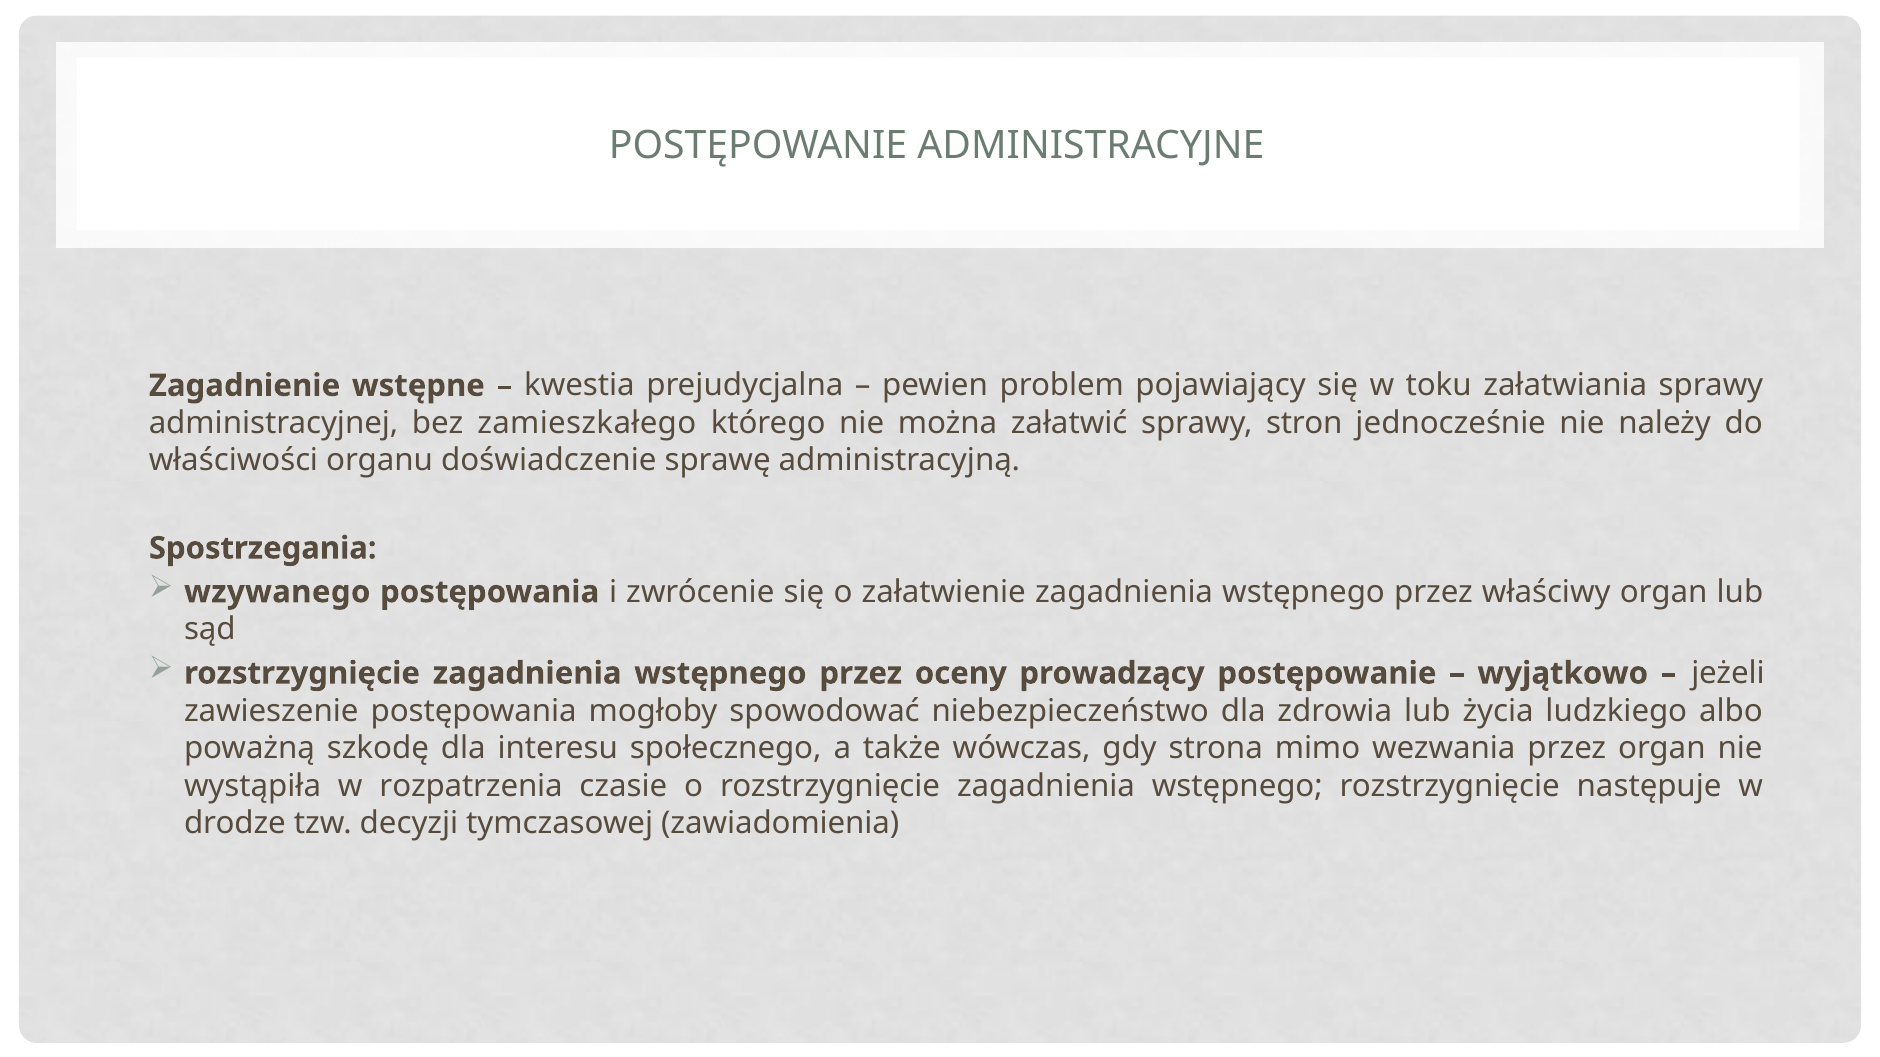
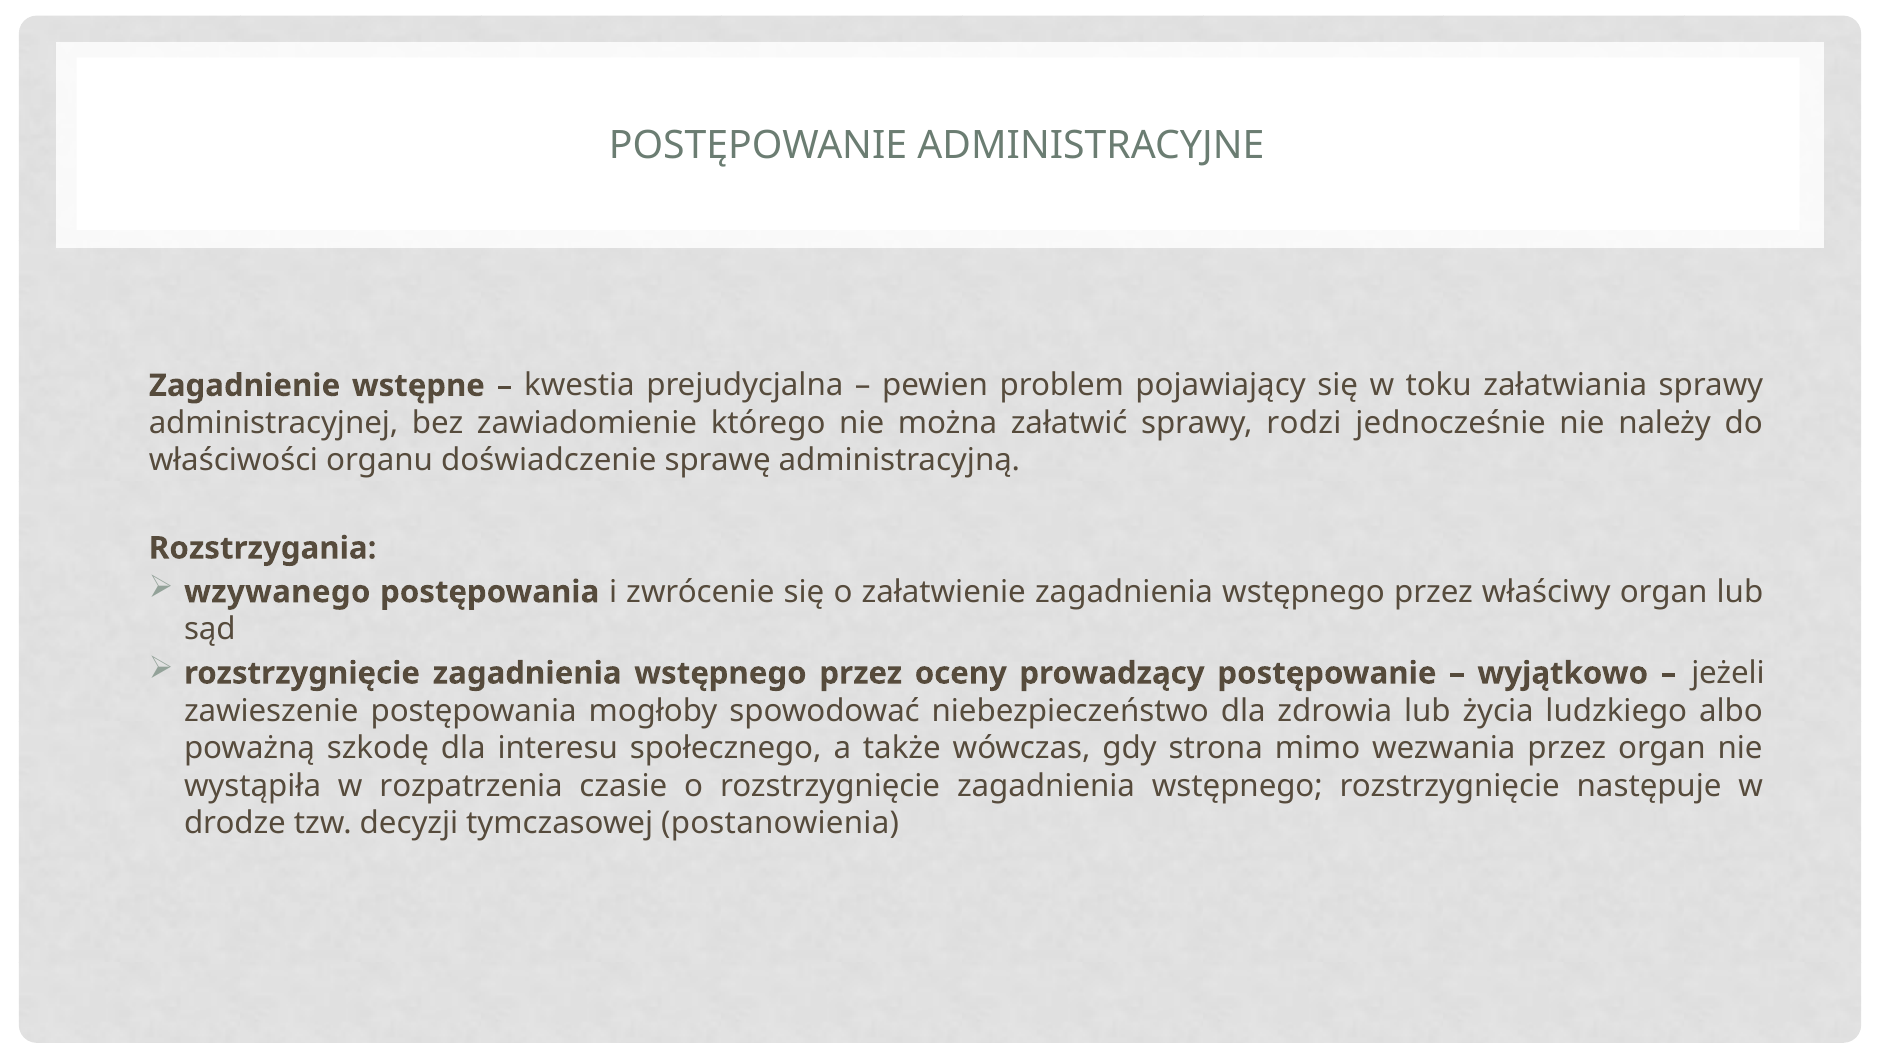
zamieszkałego: zamieszkałego -> zawiadomienie (587, 423)
stron: stron -> rodzi (1304, 423)
Spostrzegania: Spostrzegania -> Rozstrzygania (263, 548)
zawiadomienia: zawiadomienia -> postanowienia (780, 824)
